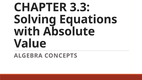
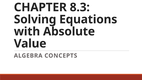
3.3: 3.3 -> 8.3 (80, 7)
